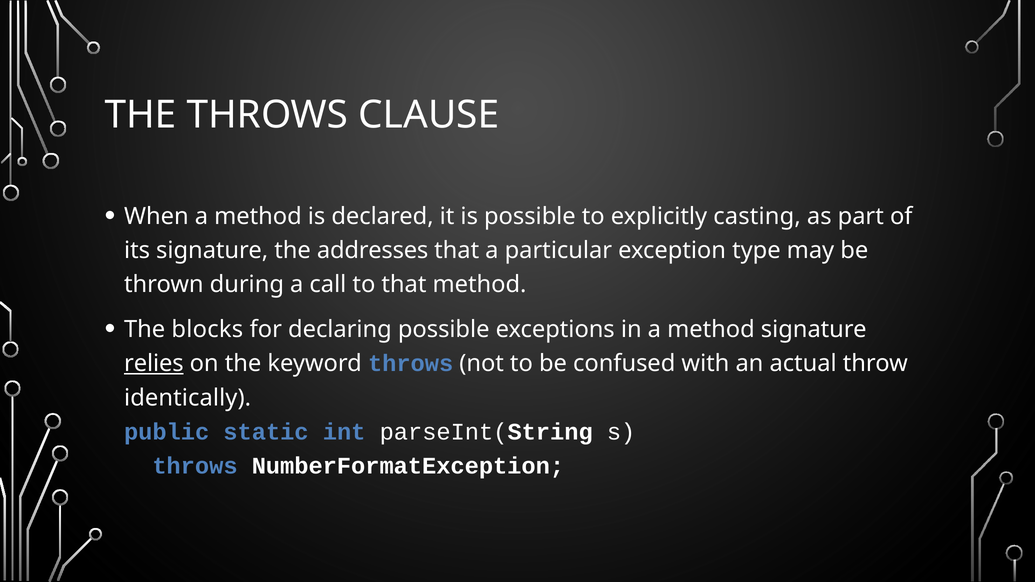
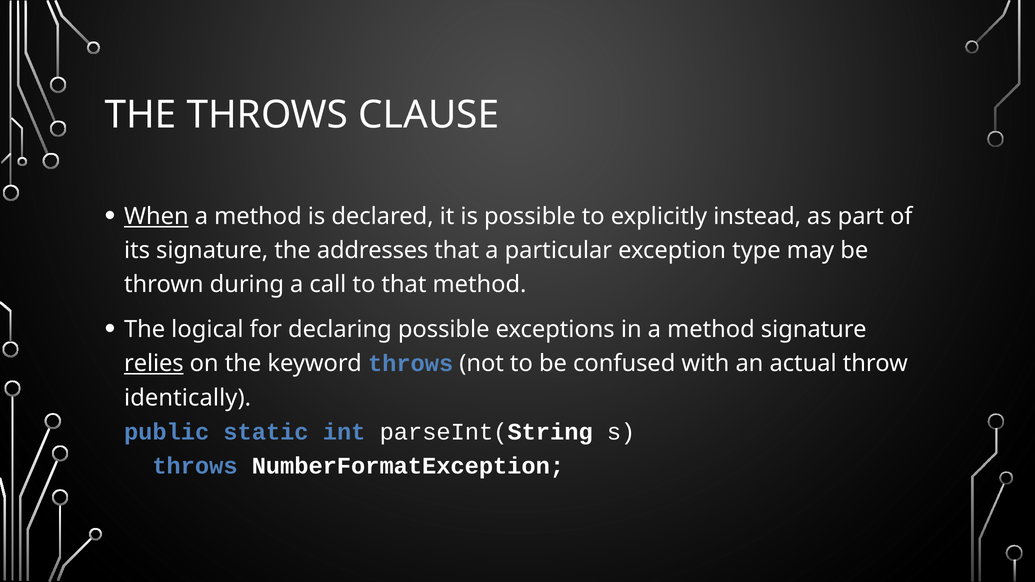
When underline: none -> present (156, 216)
casting: casting -> instead (757, 216)
blocks: blocks -> logical (207, 330)
